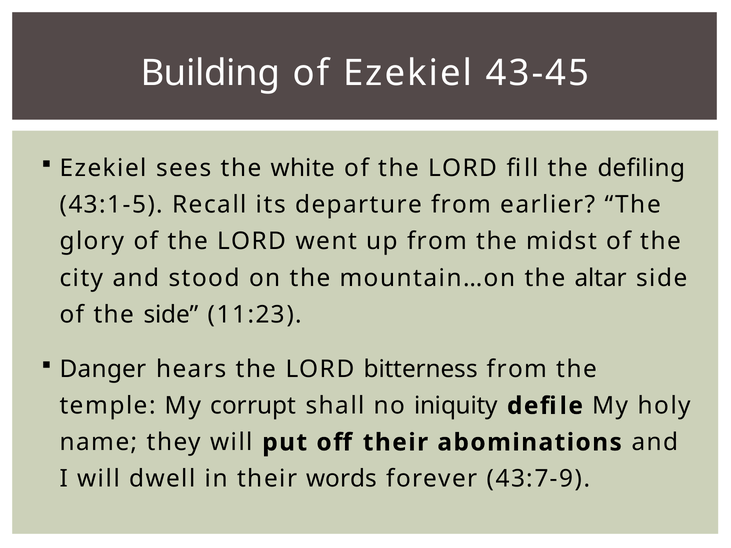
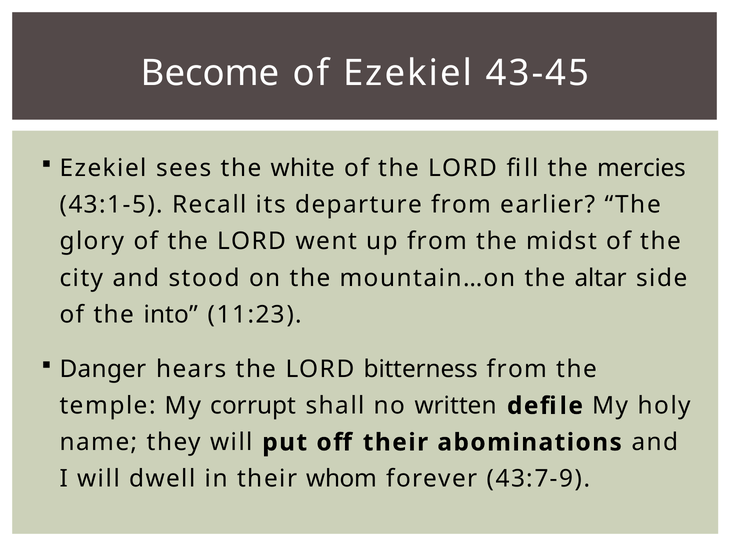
Building: Building -> Become (210, 73)
defiling: defiling -> mercies (642, 168)
the side: side -> into (171, 315)
iniquity: iniquity -> written (456, 406)
words: words -> whom (342, 479)
